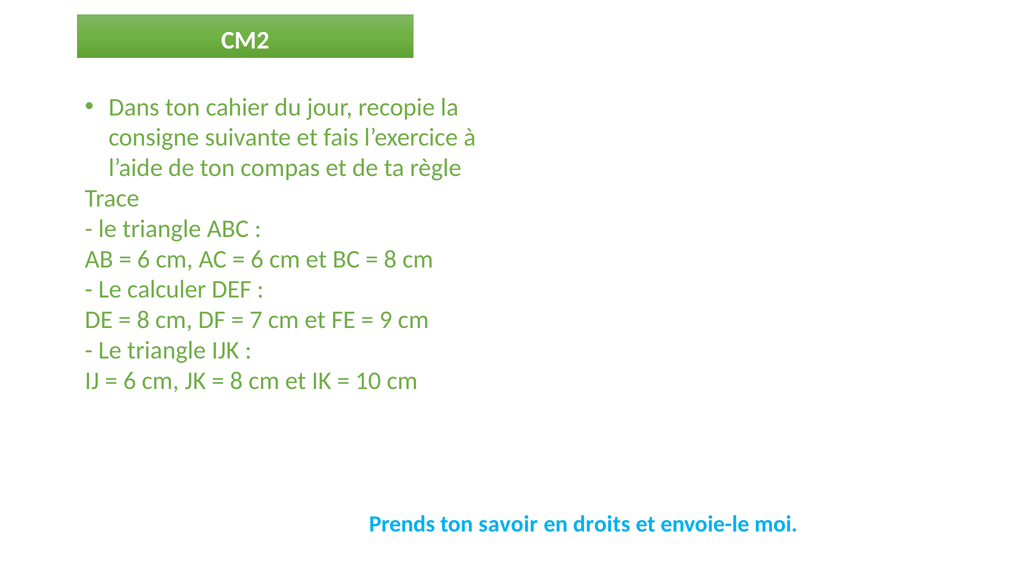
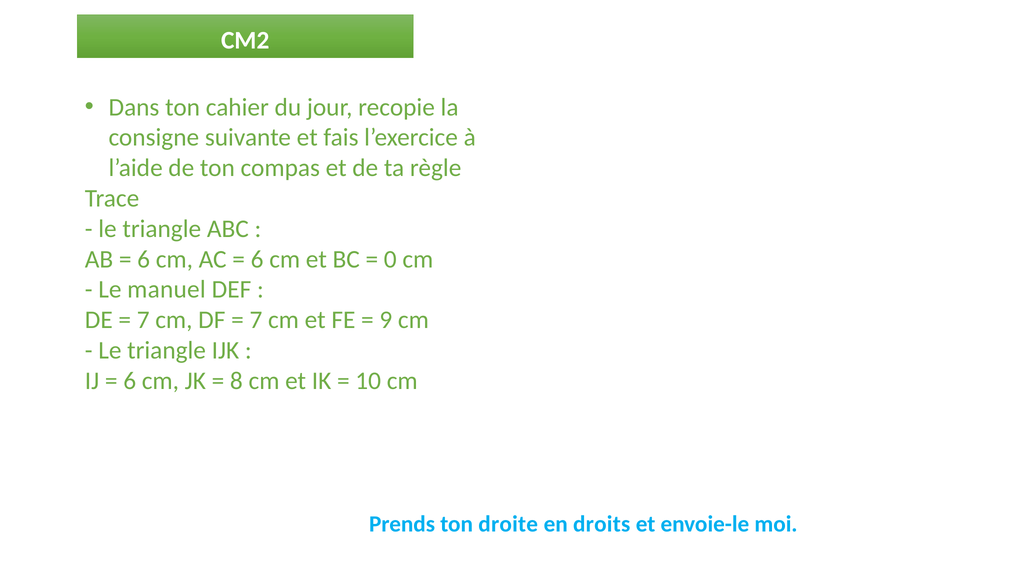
8: 8 -> 0 (390, 259)
calculer: calculer -> manuel (166, 289)
8: 8 -> 7 (143, 320)
savoir: savoir -> droite (508, 524)
